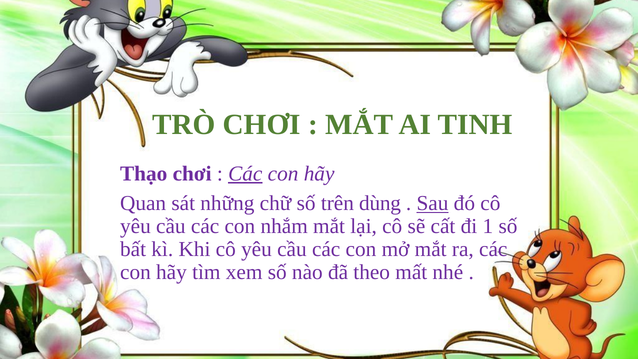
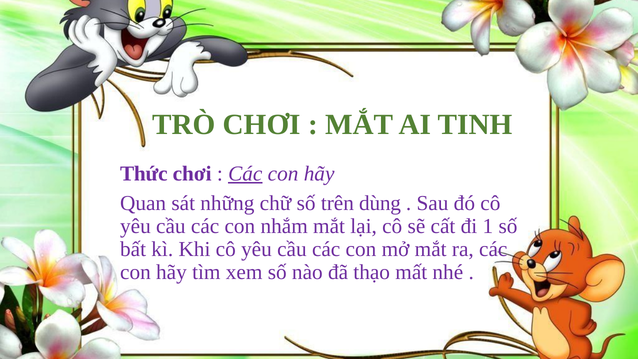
Thạo: Thạo -> Thức (144, 174)
Sau underline: present -> none (432, 203)
theo: theo -> thạo (372, 272)
